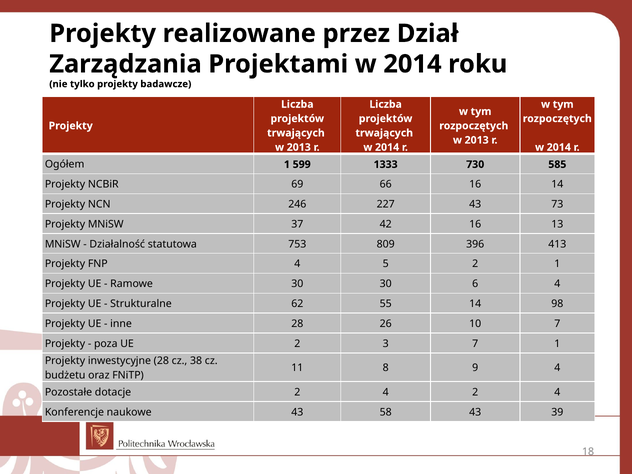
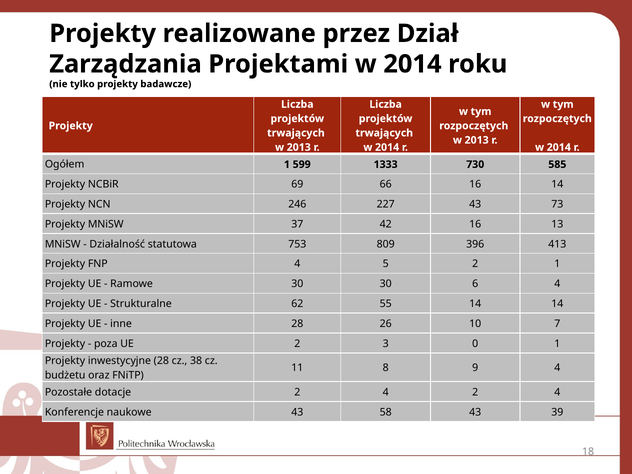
14 98: 98 -> 14 (557, 304)
3 7: 7 -> 0 (475, 344)
